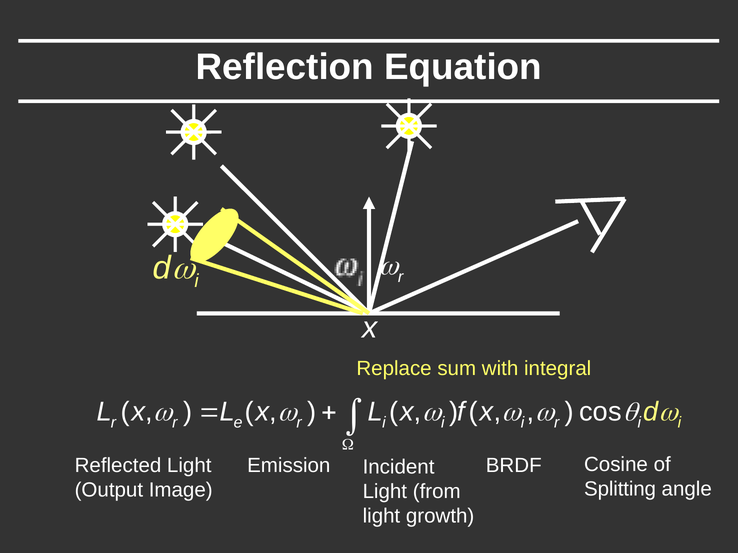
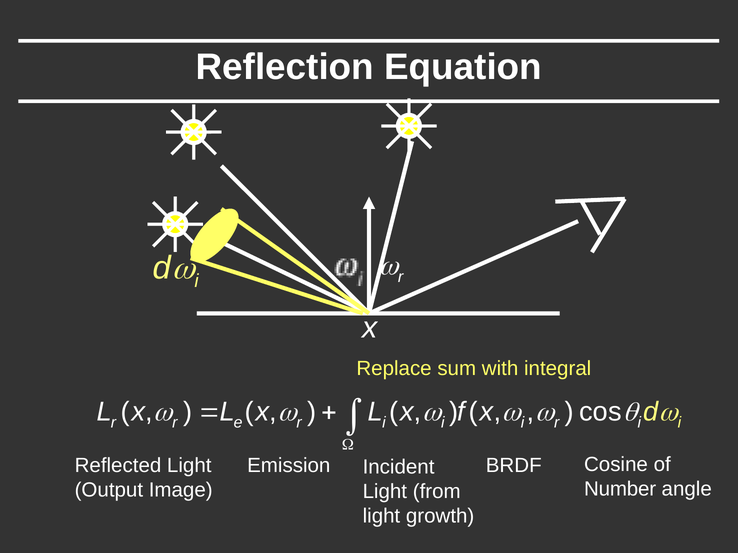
Splitting: Splitting -> Number (620, 489)
